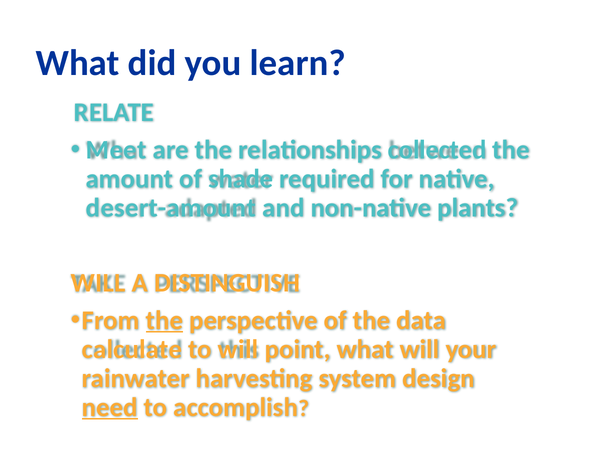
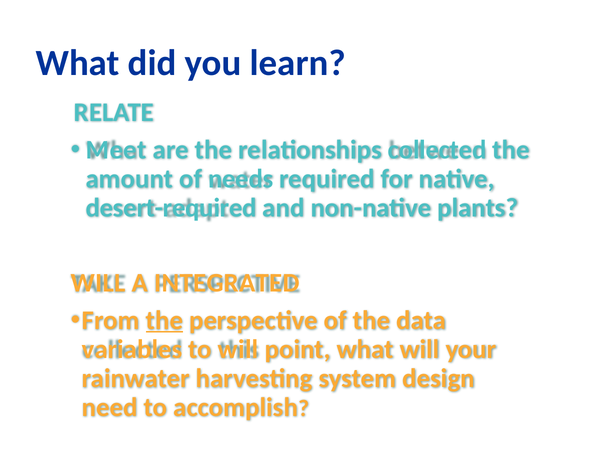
shade: shade -> needs (241, 179)
desert-amount: desert-amount -> desert-required (171, 208)
DISTINGUISH: DISTINGUISH -> INTEGRATED (227, 283)
calculate: calculate -> variables (132, 349)
need underline: present -> none (110, 407)
